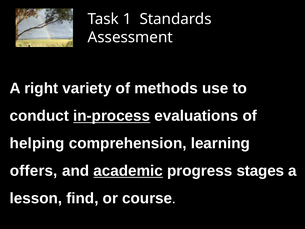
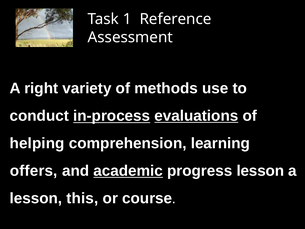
Standards: Standards -> Reference (176, 19)
evaluations underline: none -> present (196, 116)
progress stages: stages -> lesson (260, 171)
find: find -> this (82, 198)
